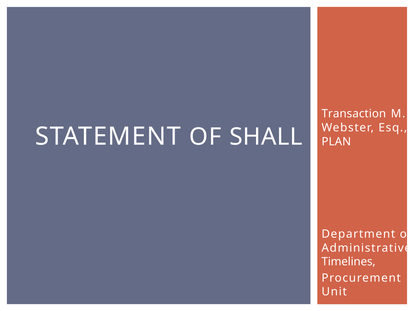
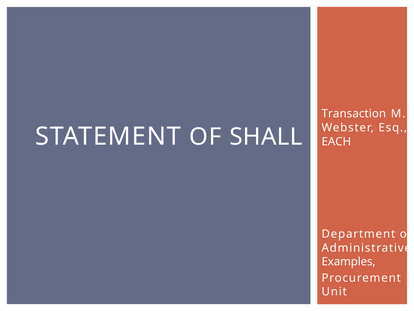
PLAN: PLAN -> EACH (336, 141)
Timelines: Timelines -> Examples (349, 261)
